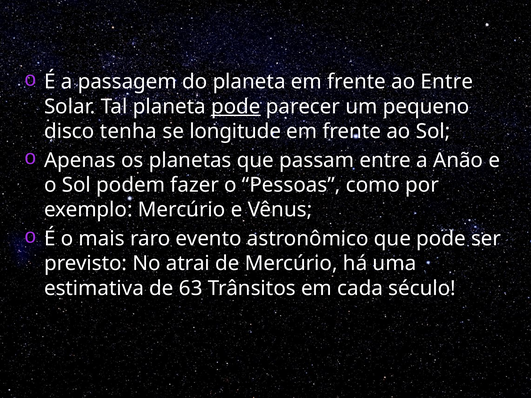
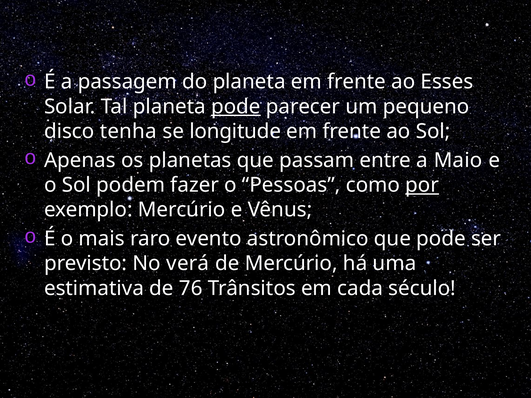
ao Entre: Entre -> Esses (447, 82)
Anão: Anão -> Maio (458, 160)
por underline: none -> present (422, 185)
atrai: atrai -> verá (188, 264)
63: 63 -> 76 (191, 288)
